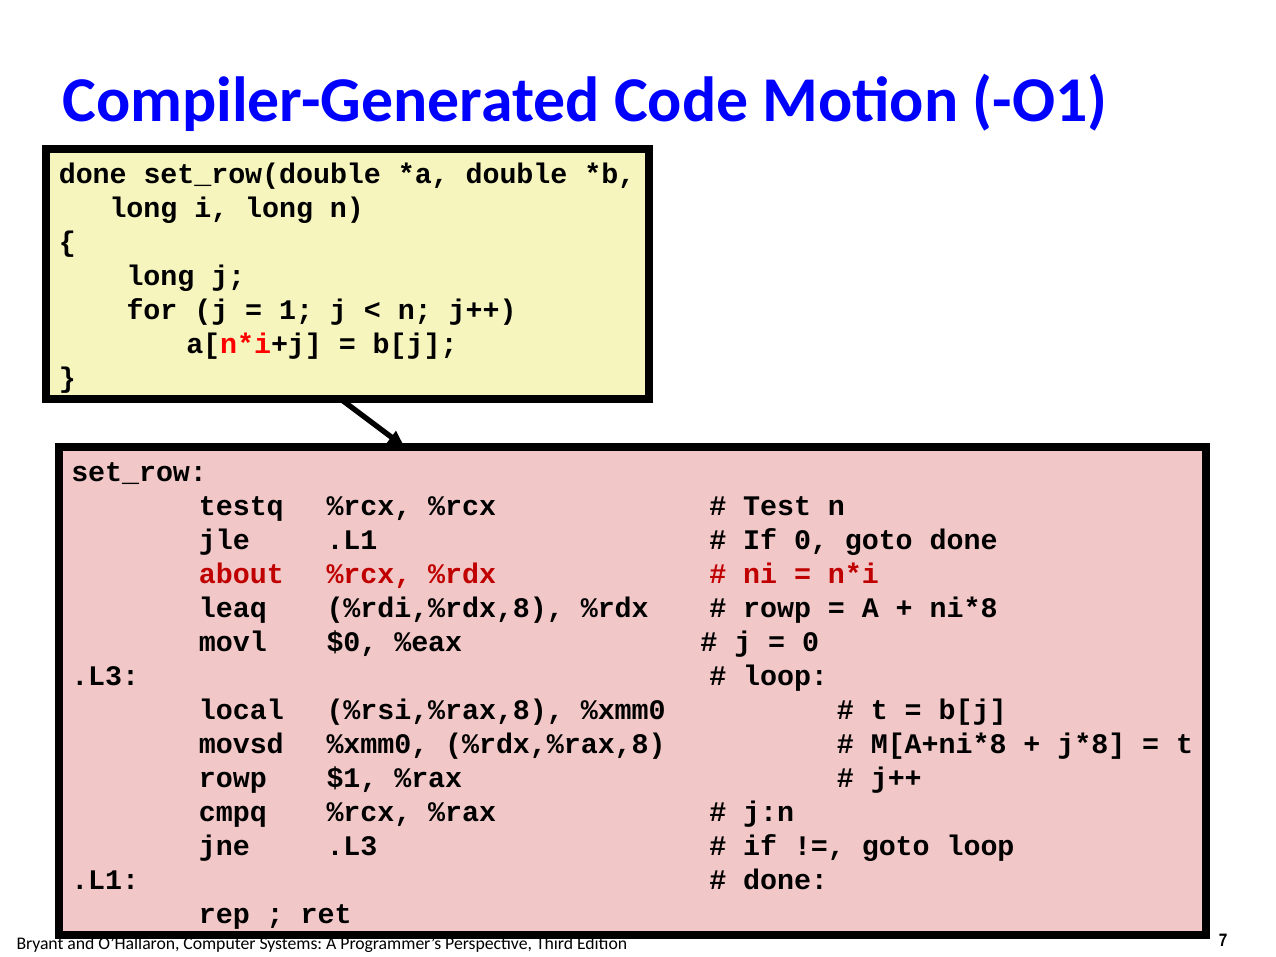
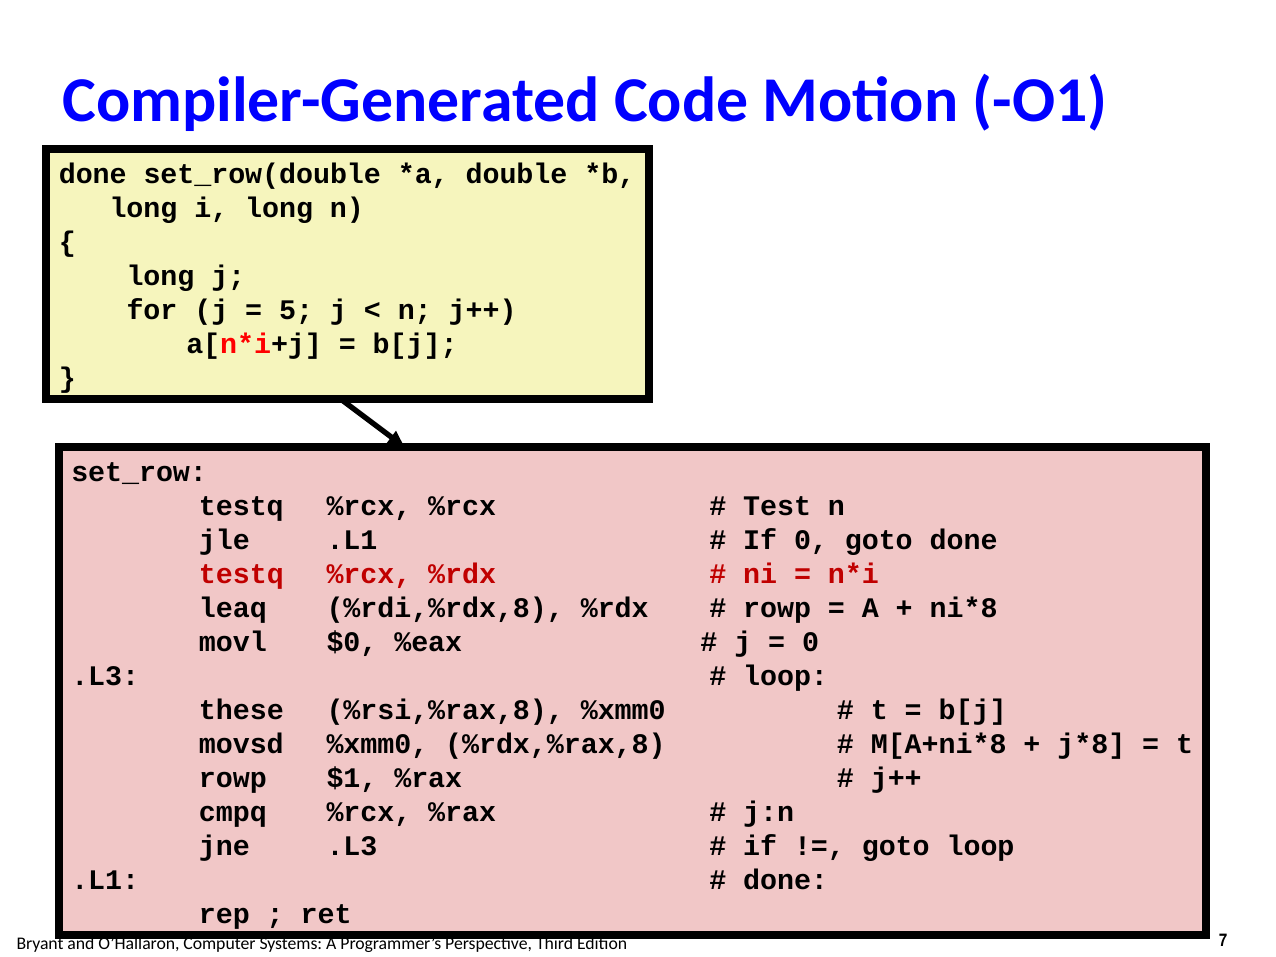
1: 1 -> 5 (296, 310)
about: about -> testq (241, 574)
local: local -> these (241, 710)
